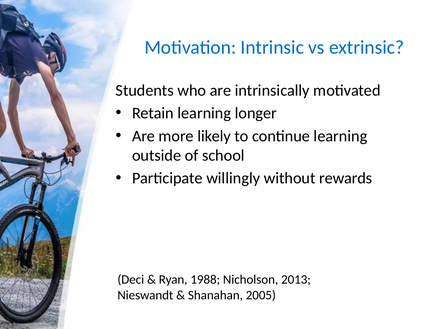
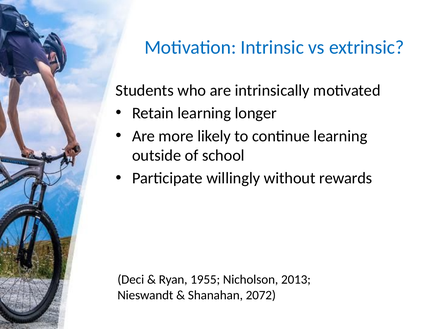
1988: 1988 -> 1955 (205, 279)
2005: 2005 -> 2072 (261, 295)
